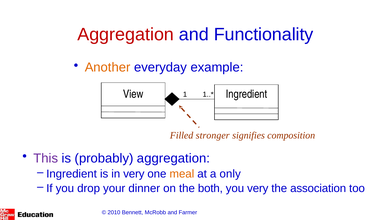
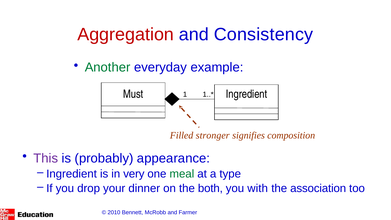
Functionality: Functionality -> Consistency (263, 34)
Another colour: orange -> green (108, 67)
View: View -> Must (133, 94)
probably aggregation: aggregation -> appearance (174, 158)
meal colour: orange -> green (182, 174)
only: only -> type (230, 174)
you very: very -> with (258, 188)
